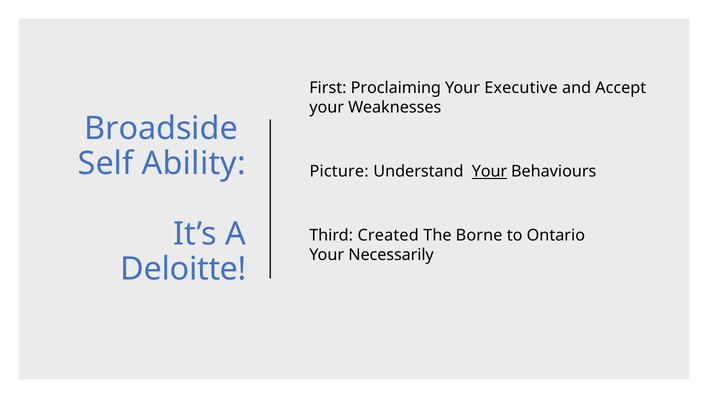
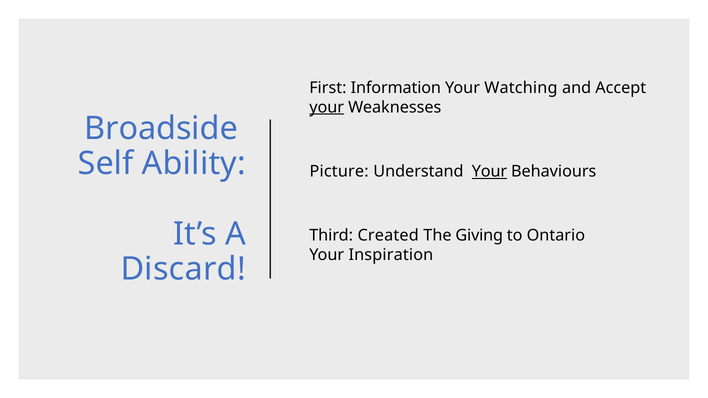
Proclaiming: Proclaiming -> Information (396, 88)
Executive: Executive -> Watching (521, 88)
your underline: none -> present (327, 107)
Borne: Borne -> Giving (479, 235)
Necessarily: Necessarily -> Inspiration (391, 255)
Deloitte: Deloitte -> Discard (183, 269)
